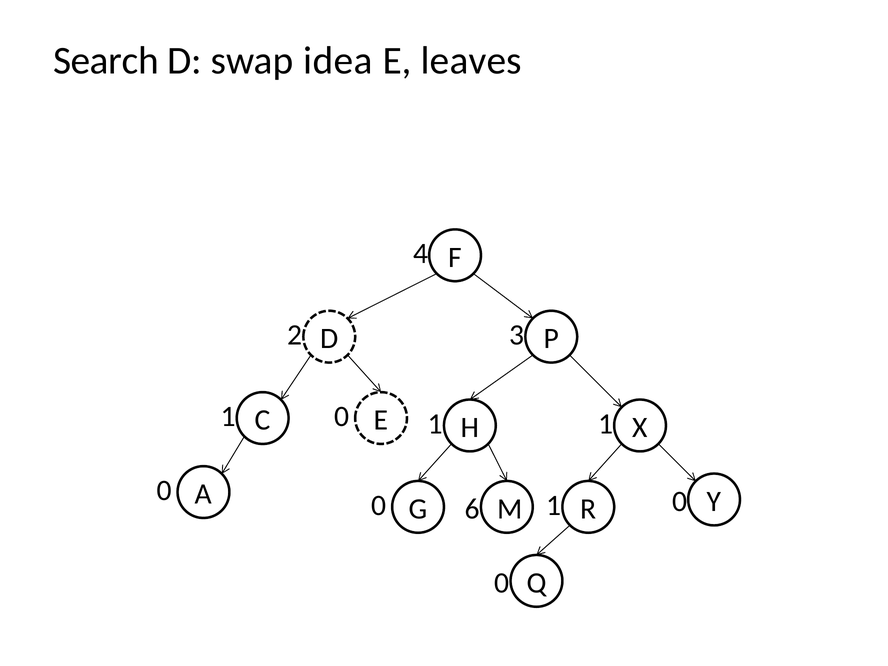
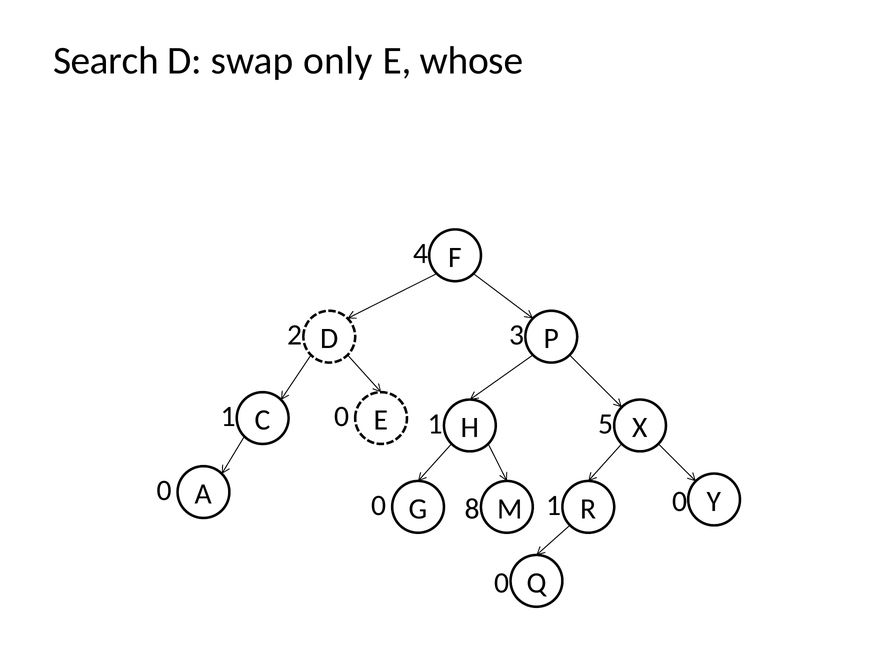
idea: idea -> only (338, 61)
leaves: leaves -> whose (472, 61)
1: 1 -> 5 (605, 424)
6: 6 -> 8 (472, 509)
